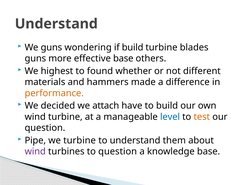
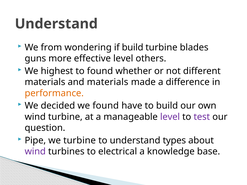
We guns: guns -> from (51, 47)
effective base: base -> level (123, 59)
and hammers: hammers -> materials (108, 82)
we attach: attach -> found (106, 106)
level colour: blue -> purple (170, 117)
test colour: orange -> purple (202, 117)
them: them -> types (174, 141)
to question: question -> electrical (118, 152)
